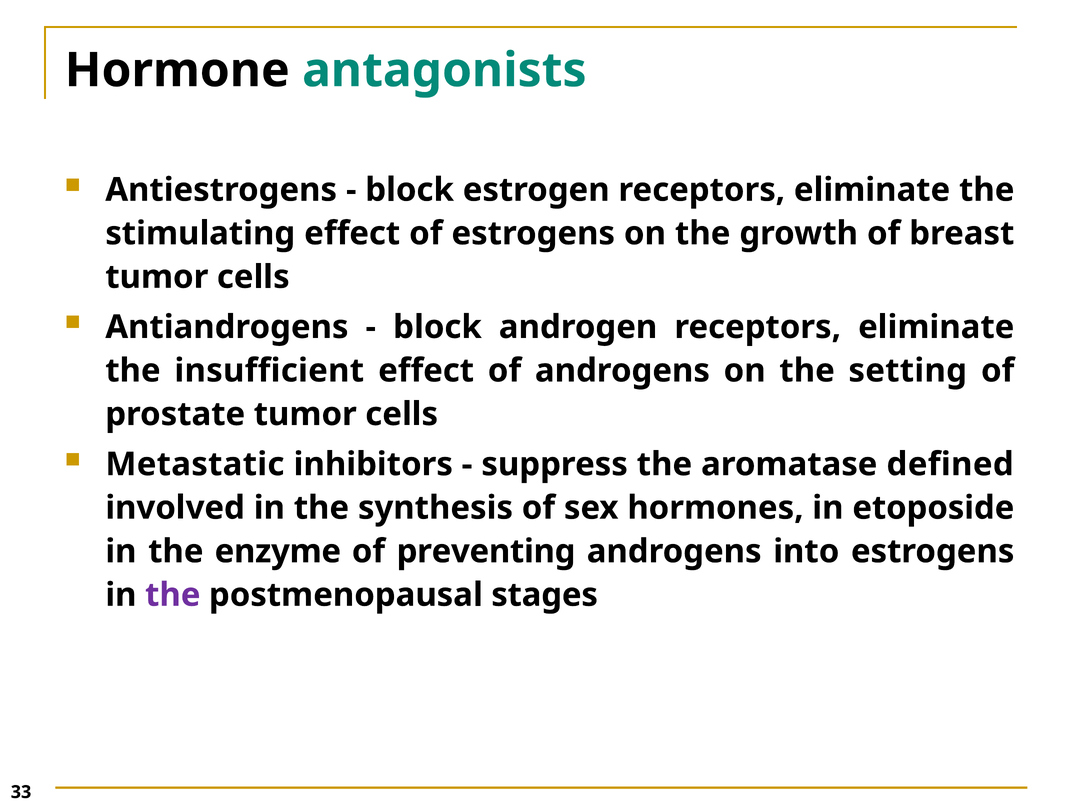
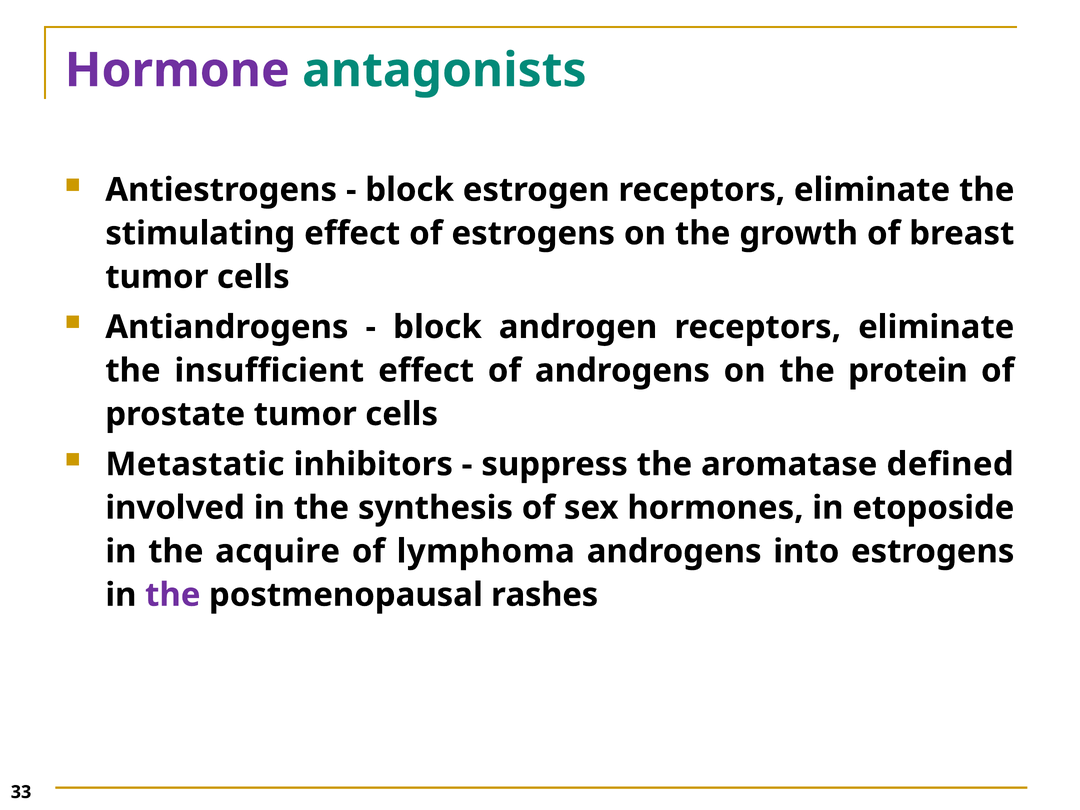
Hormone colour: black -> purple (177, 70)
setting: setting -> protein (908, 371)
enzyme: enzyme -> acquire (278, 551)
preventing: preventing -> lymphoma (486, 551)
stages: stages -> rashes (545, 595)
